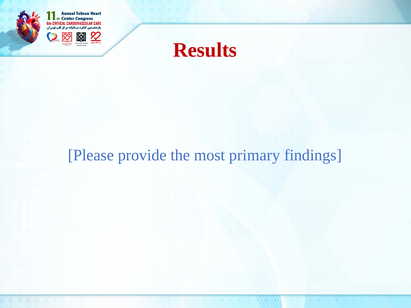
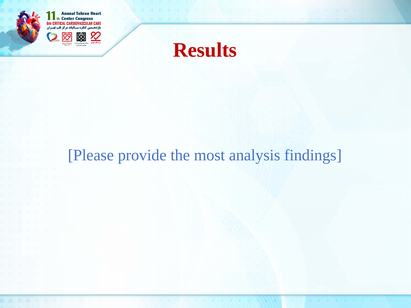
primary: primary -> analysis (255, 155)
